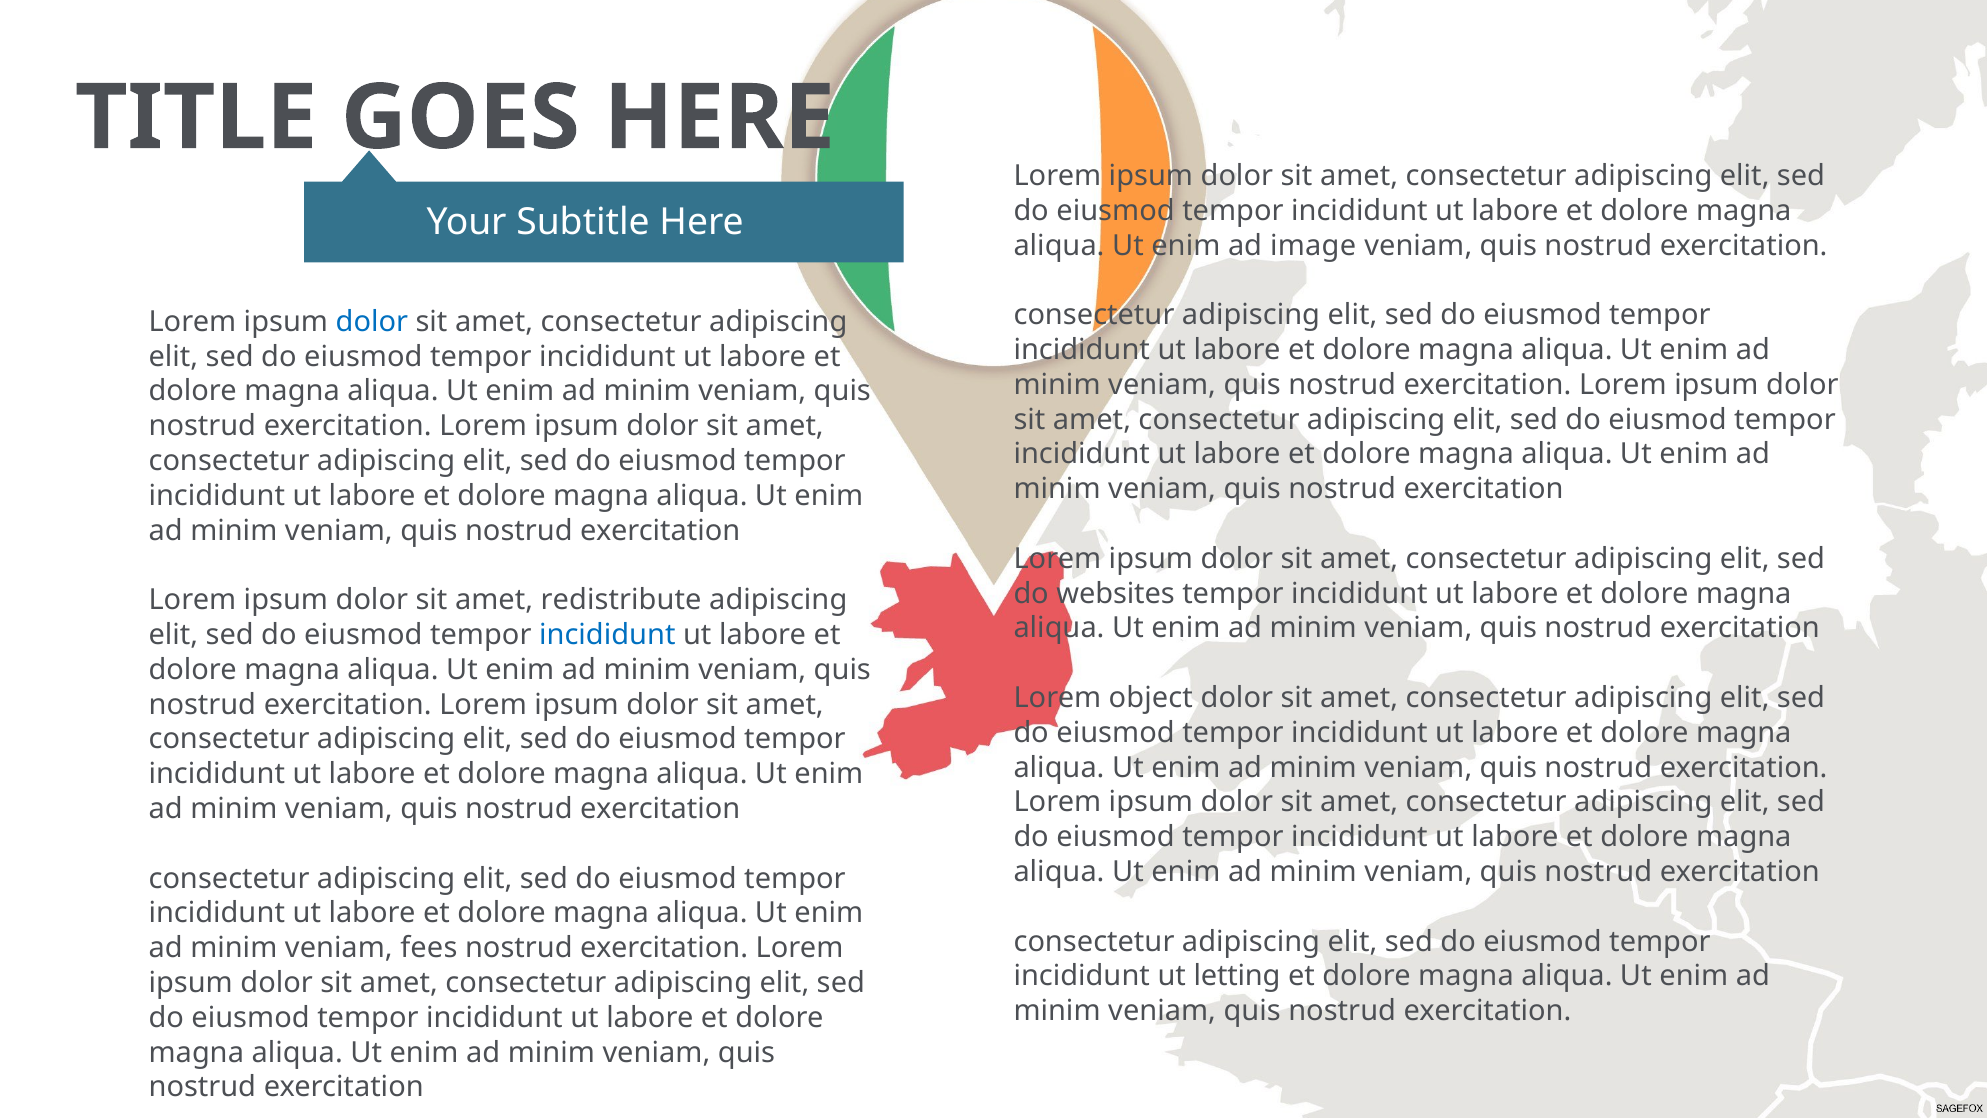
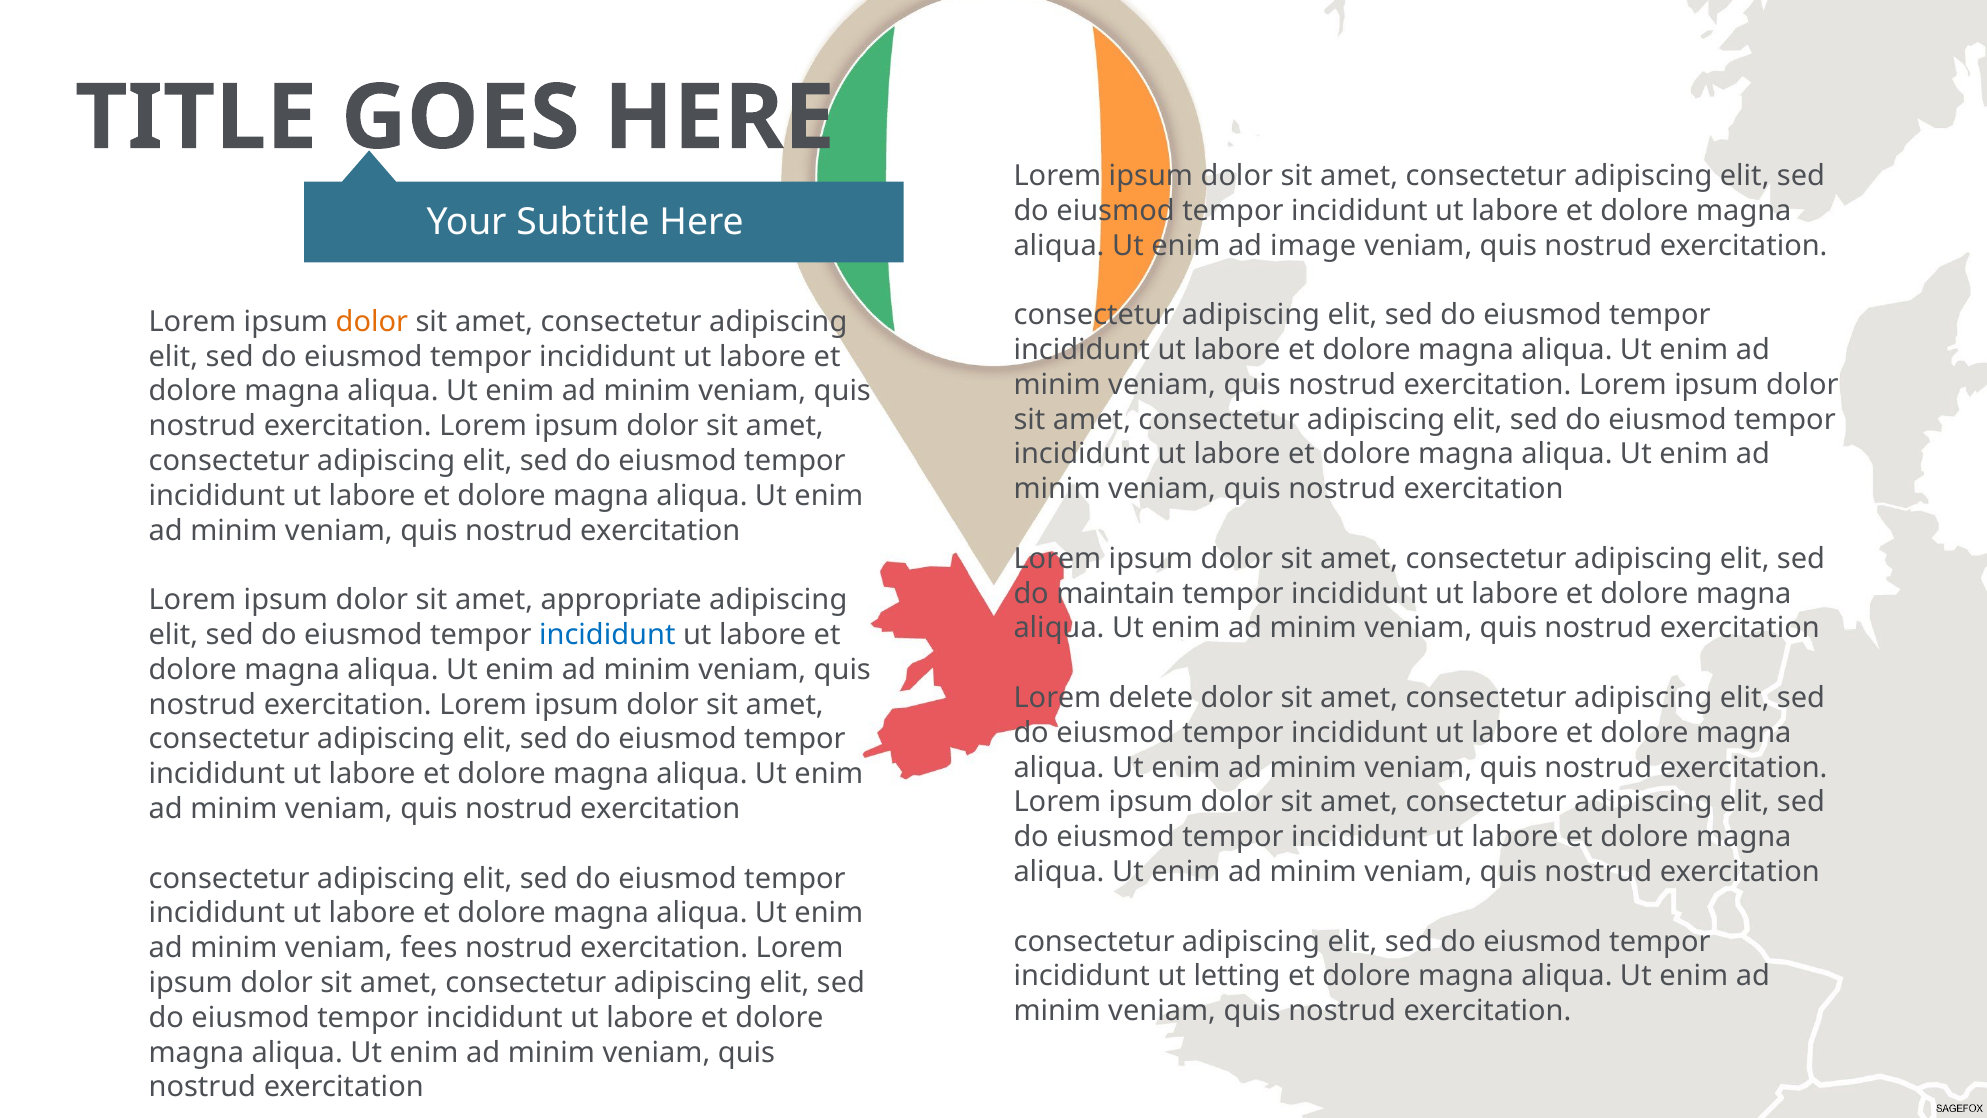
dolor colour: blue -> orange (372, 322)
websites: websites -> maintain (1116, 593)
redistribute: redistribute -> appropriate (621, 600)
object: object -> delete (1151, 698)
